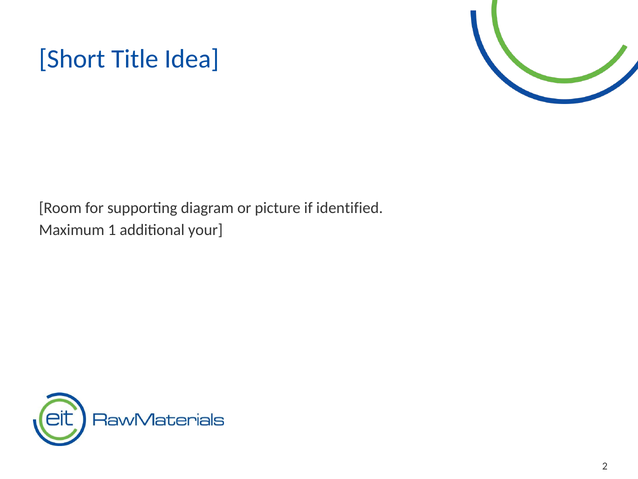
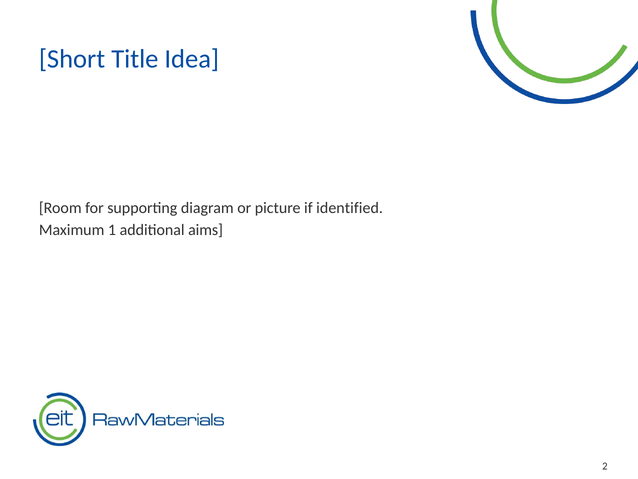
your: your -> aims (206, 230)
